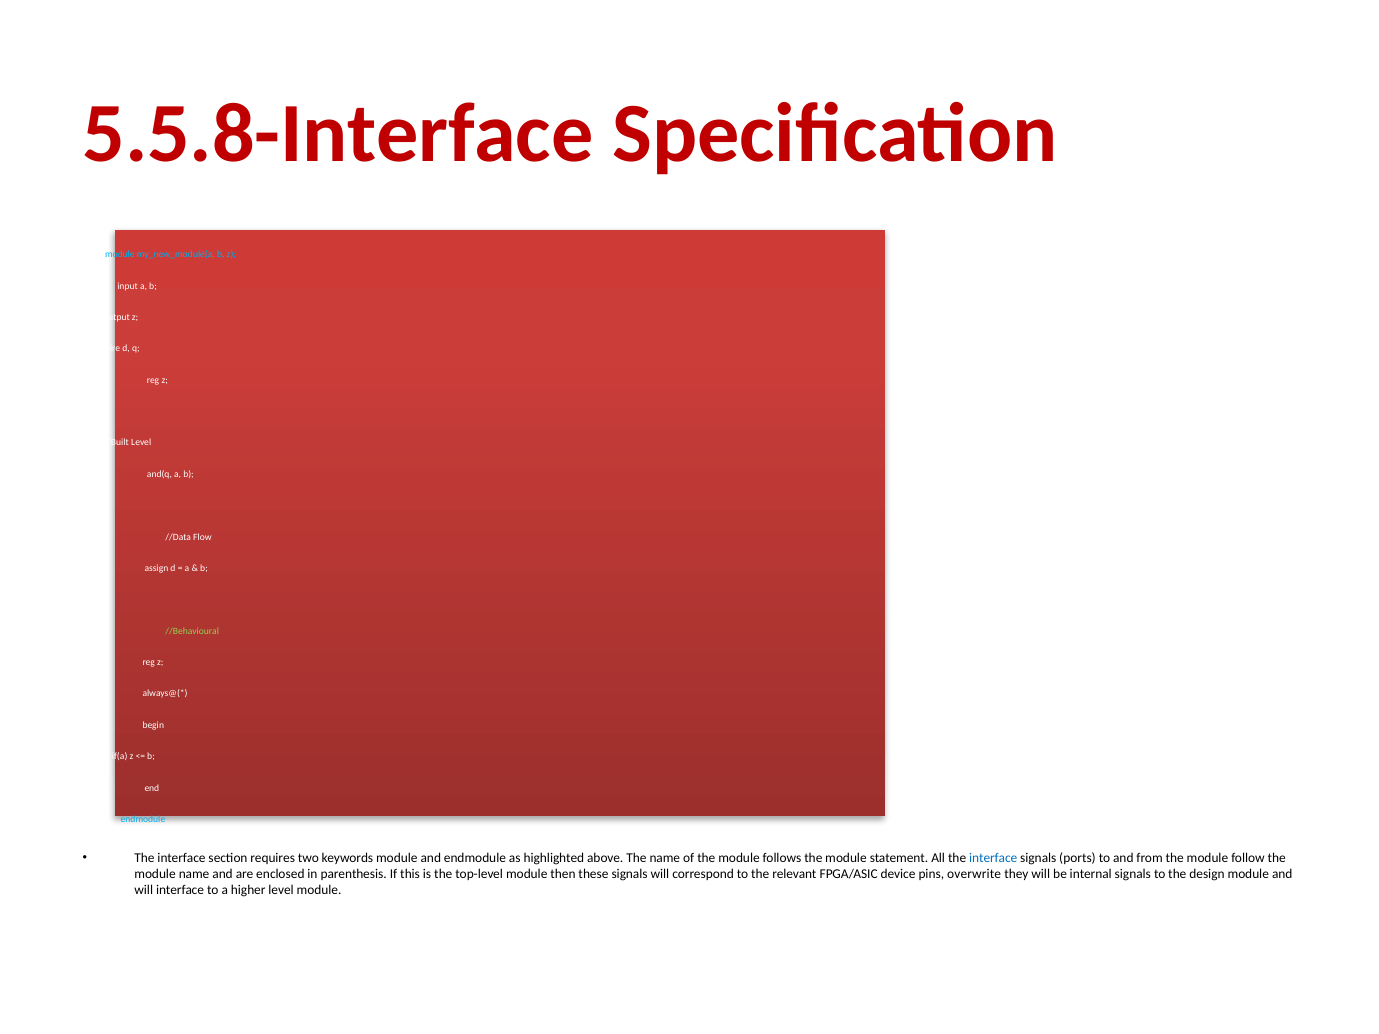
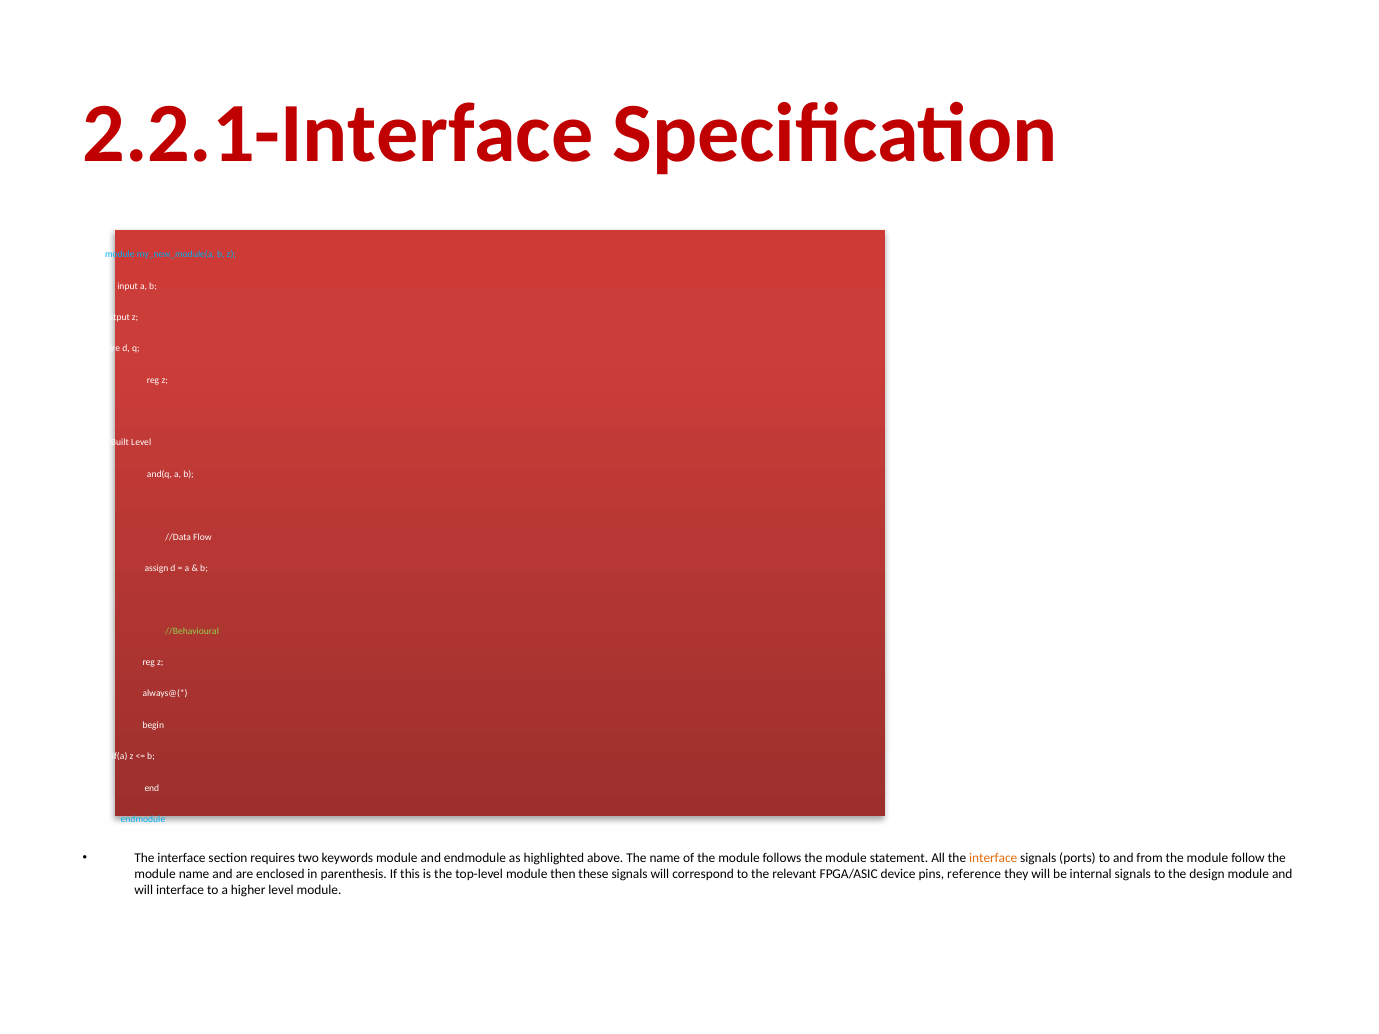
5.5.8-Interface: 5.5.8-Interface -> 2.2.1-Interface (338, 133)
interface colour: blue -> orange (993, 858)
overwrite: overwrite -> reference (974, 874)
